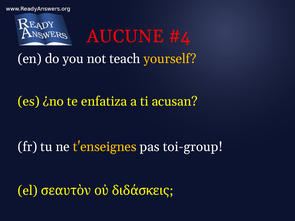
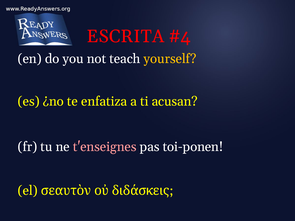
AUCUNE: AUCUNE -> ESCRITA (125, 36)
t'enseignes colour: yellow -> pink (105, 147)
toi-group: toi-group -> toi-ponen (193, 147)
